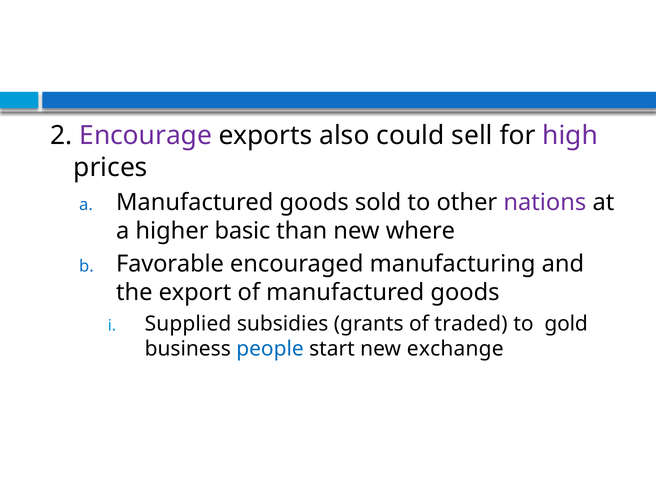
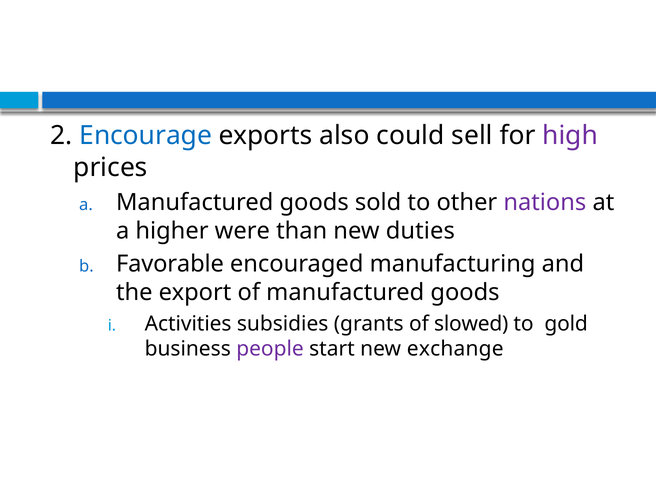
Encourage colour: purple -> blue (146, 136)
basic: basic -> were (242, 231)
where: where -> duties (420, 231)
Supplied: Supplied -> Activities (188, 324)
traded: traded -> slowed (471, 324)
people colour: blue -> purple (270, 349)
